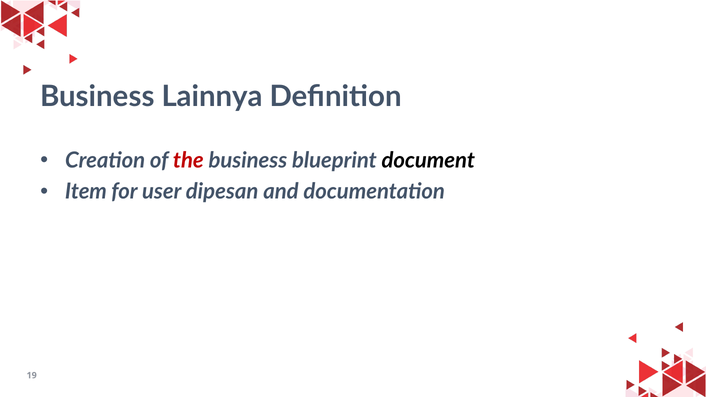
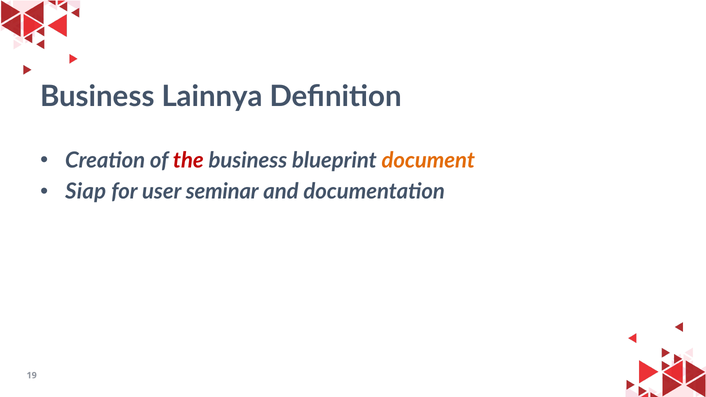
document colour: black -> orange (428, 161)
Item: Item -> Siap (86, 192)
dipesan: dipesan -> seminar (222, 192)
